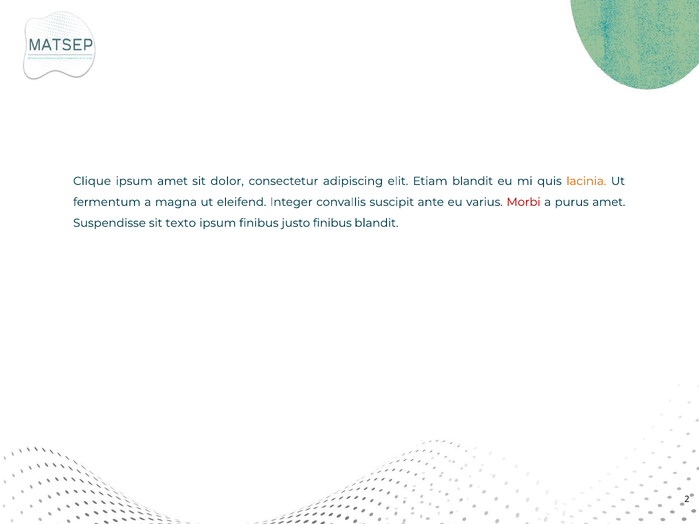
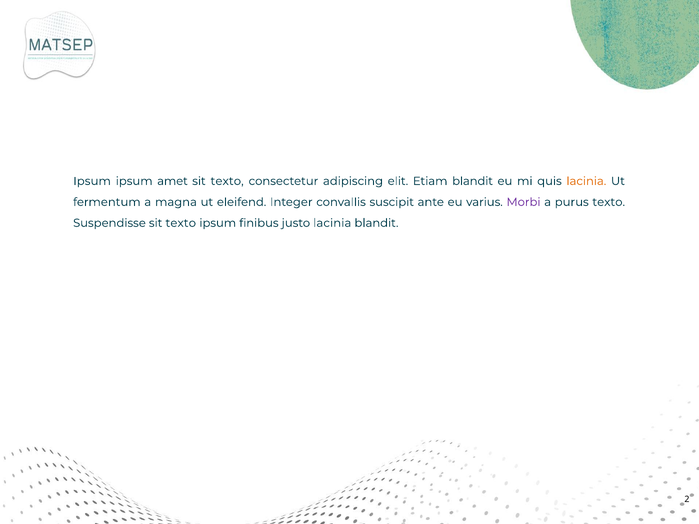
Clique: Clique -> Ipsum (92, 181)
dolor: dolor -> texto (227, 181)
Morbi colour: red -> purple (524, 202)
purus amet: amet -> texto (609, 202)
justo finibus: finibus -> lacinia (332, 223)
